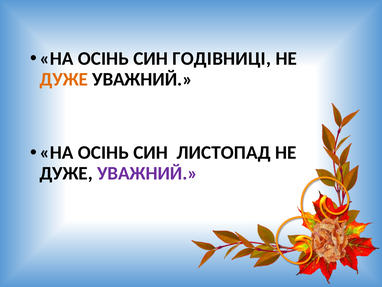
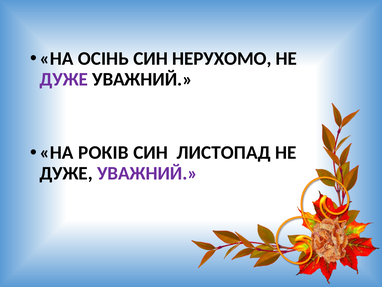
ГОДІВНИЦІ: ГОДІВНИЦІ -> НЕРУХОМО (222, 58)
ДУЖЕ colour: orange -> purple (64, 79)
ОСІНЬ: ОСІНЬ -> РОКІВ (103, 152)
